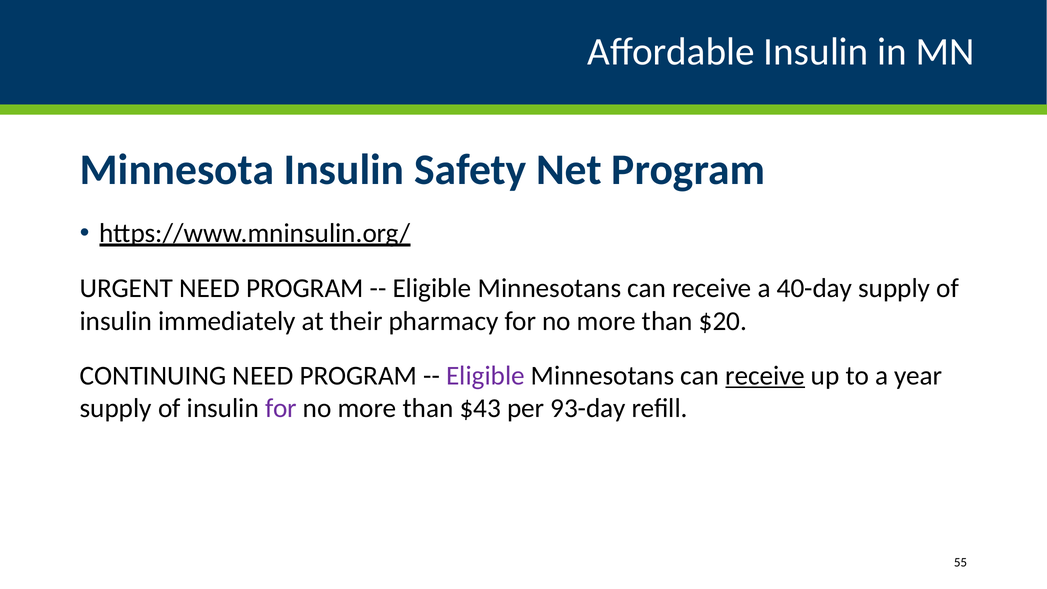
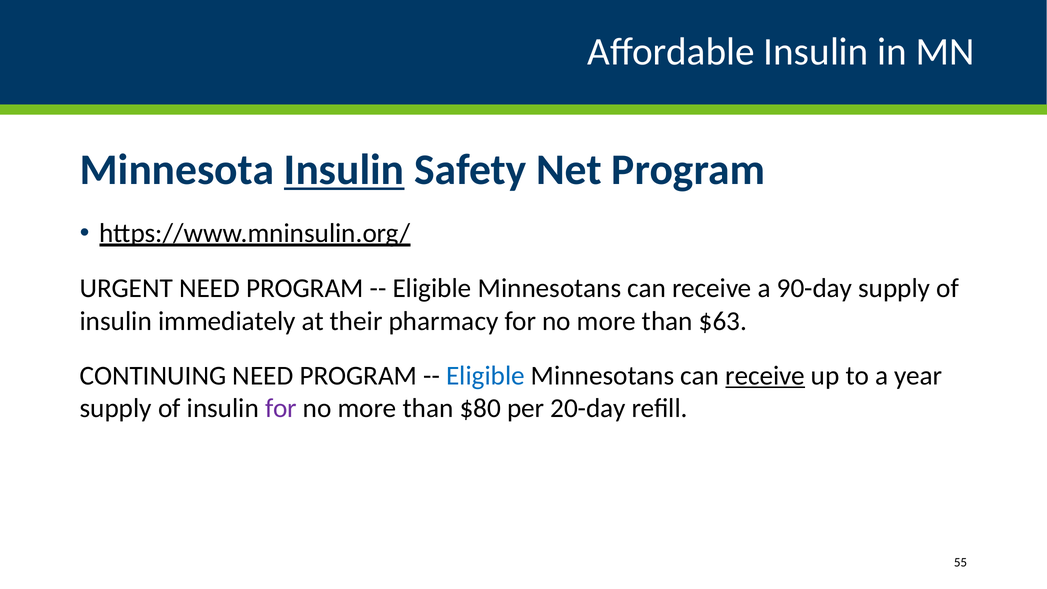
Insulin underline: none -> present (344, 170)
40-day: 40-day -> 90-day (814, 288)
$20: $20 -> $63 (723, 321)
Eligible colour: purple -> blue (485, 375)
$43: $43 -> $80 (480, 408)
93-day: 93-day -> 20-day (588, 408)
